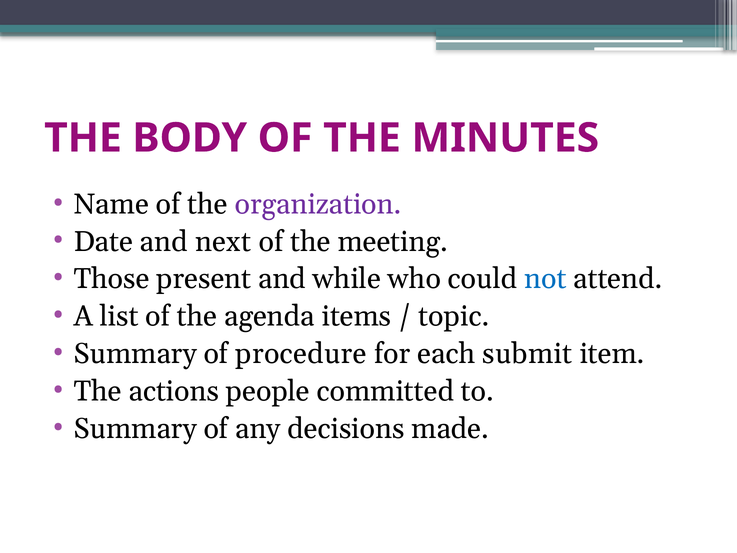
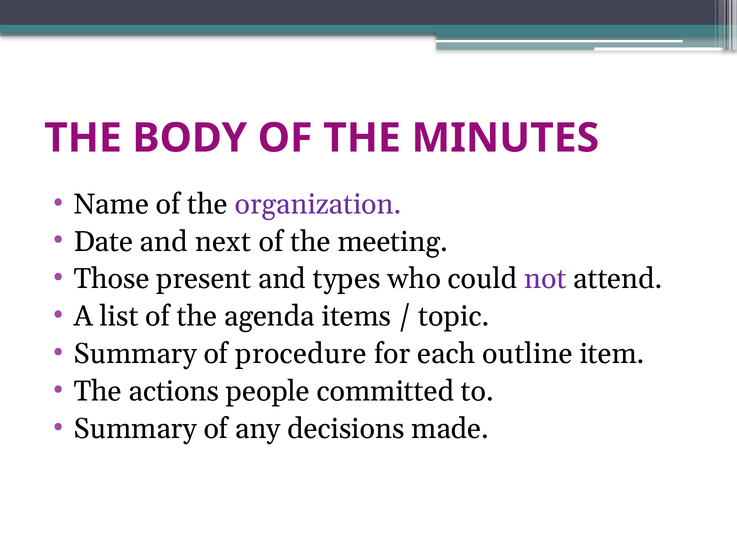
while: while -> types (347, 279)
not colour: blue -> purple (545, 279)
submit: submit -> outline (527, 354)
